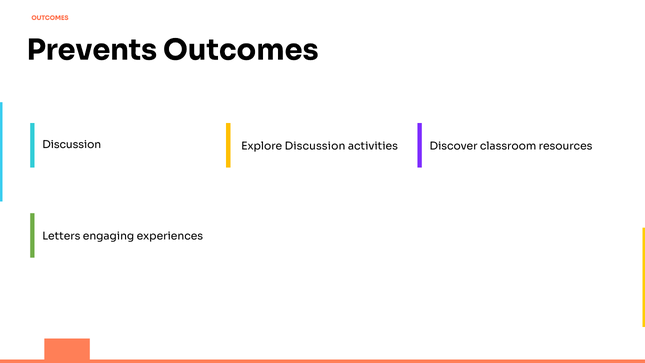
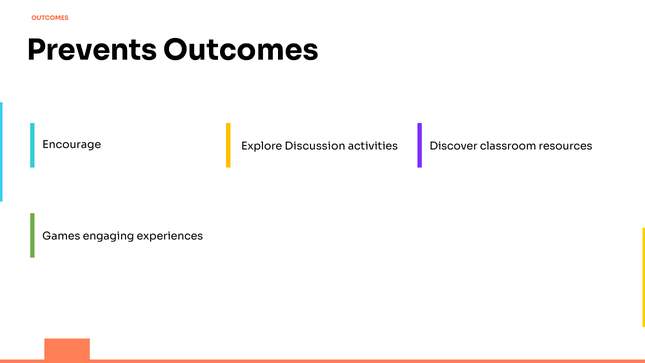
Discussion: Discussion -> Encourage (72, 145)
Letters: Letters -> Games (61, 236)
